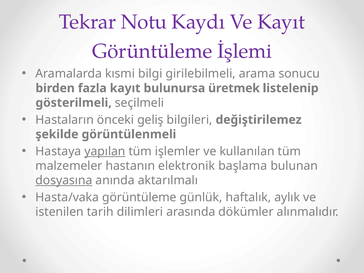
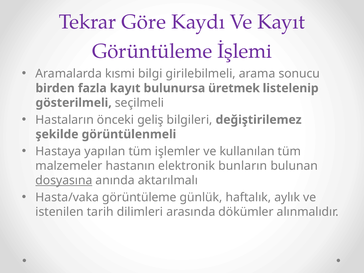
Notu: Notu -> Göre (144, 22)
yapılan underline: present -> none (105, 151)
başlama: başlama -> bunların (243, 166)
